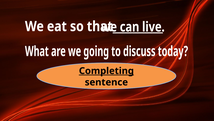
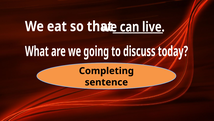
Completing underline: present -> none (106, 71)
